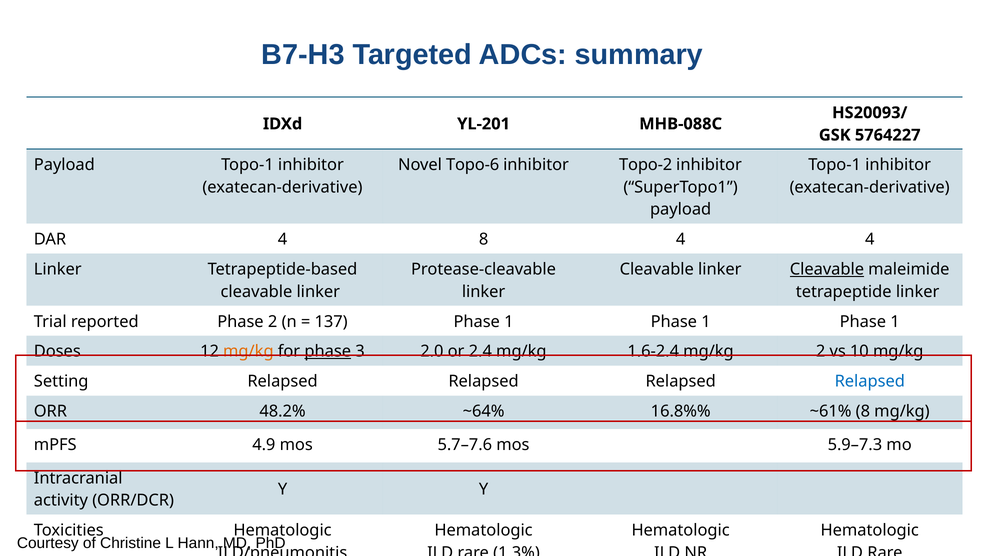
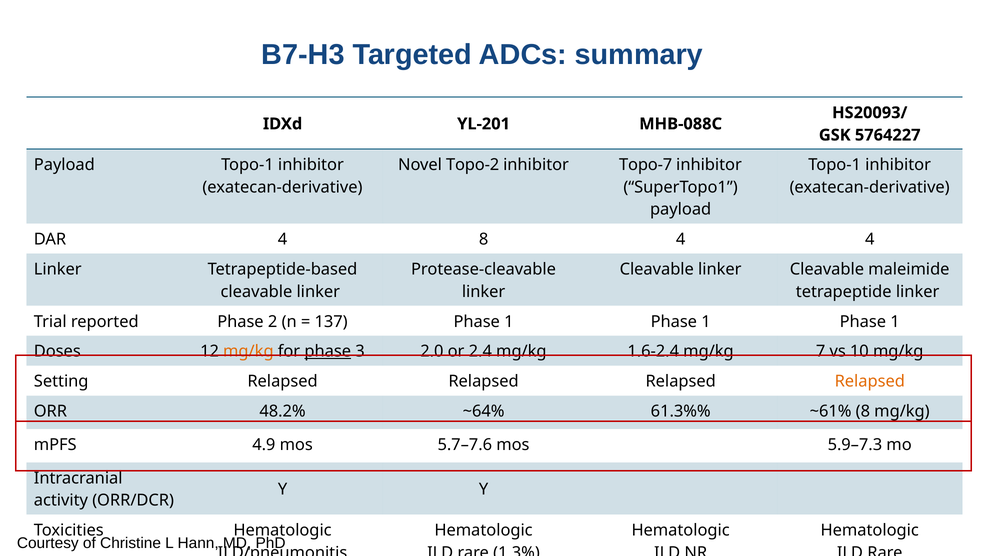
Topo-6: Topo-6 -> Topo-2 (473, 165)
Topo-2: Topo-2 -> Topo-7 (646, 165)
Cleavable underline: present -> none (827, 269)
mg/kg 2: 2 -> 7 (821, 352)
Relapsed colour: blue -> orange (870, 382)
16.8%%: 16.8%% -> 61.3%% (681, 412)
